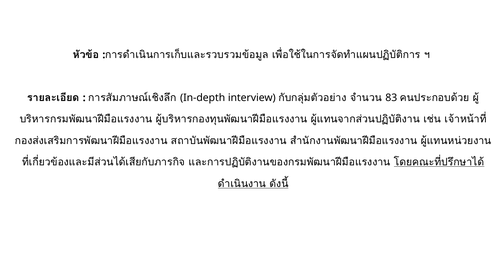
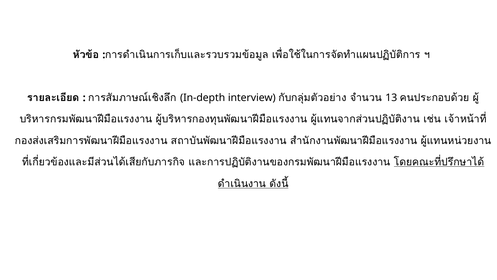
83: 83 -> 13 (391, 98)
